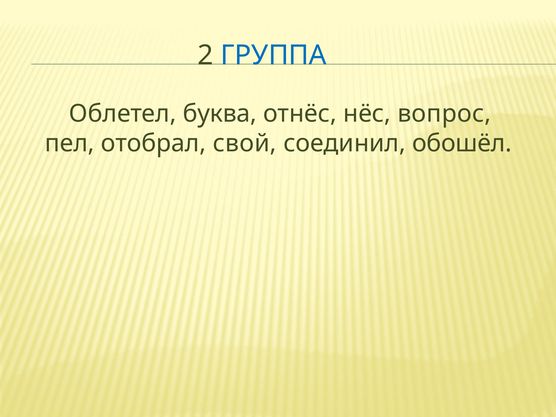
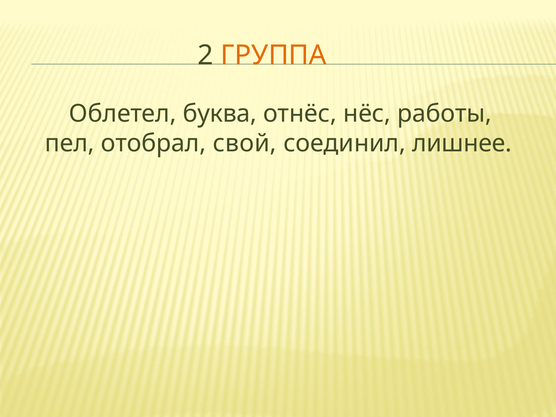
ГРУППА colour: blue -> orange (274, 55)
вопрос: вопрос -> работы (444, 114)
обошёл: обошёл -> лишнее (462, 143)
